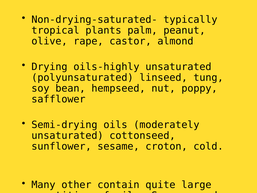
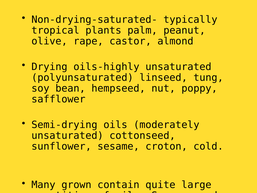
other: other -> grown (77, 185)
